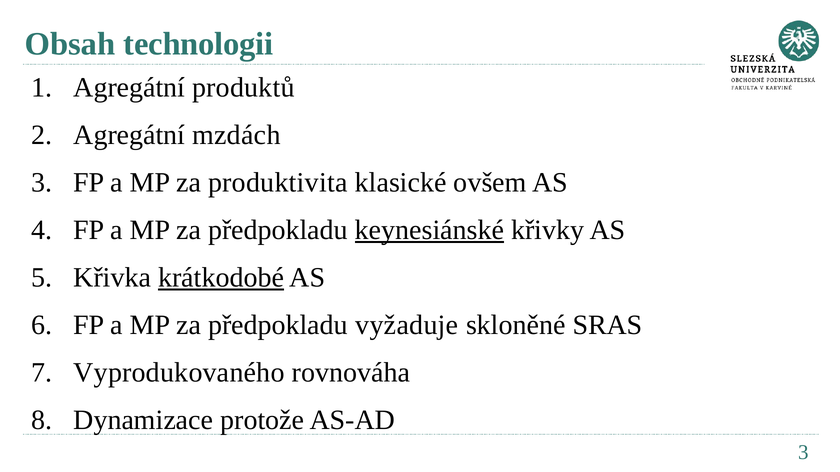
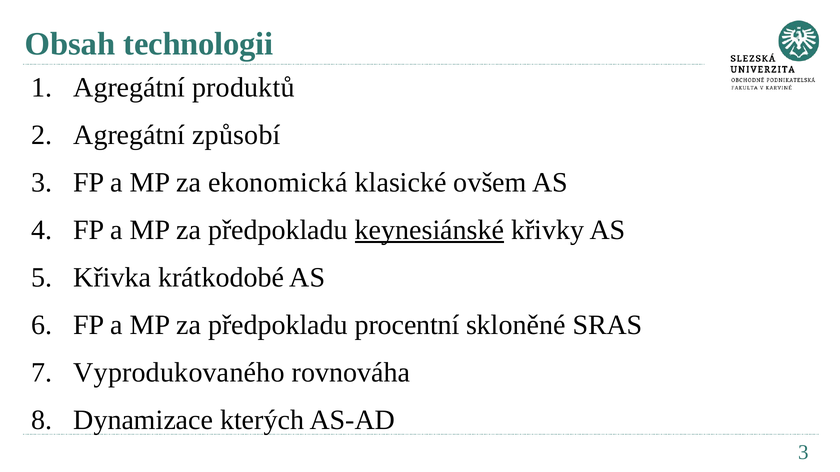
mzdách: mzdách -> způsobí (236, 135)
produktivita: produktivita -> ekonomická (278, 183)
krátkodobé underline: present -> none (221, 278)
vyžaduje: vyžaduje -> procentní (407, 325)
protože: protože -> kterých (262, 421)
